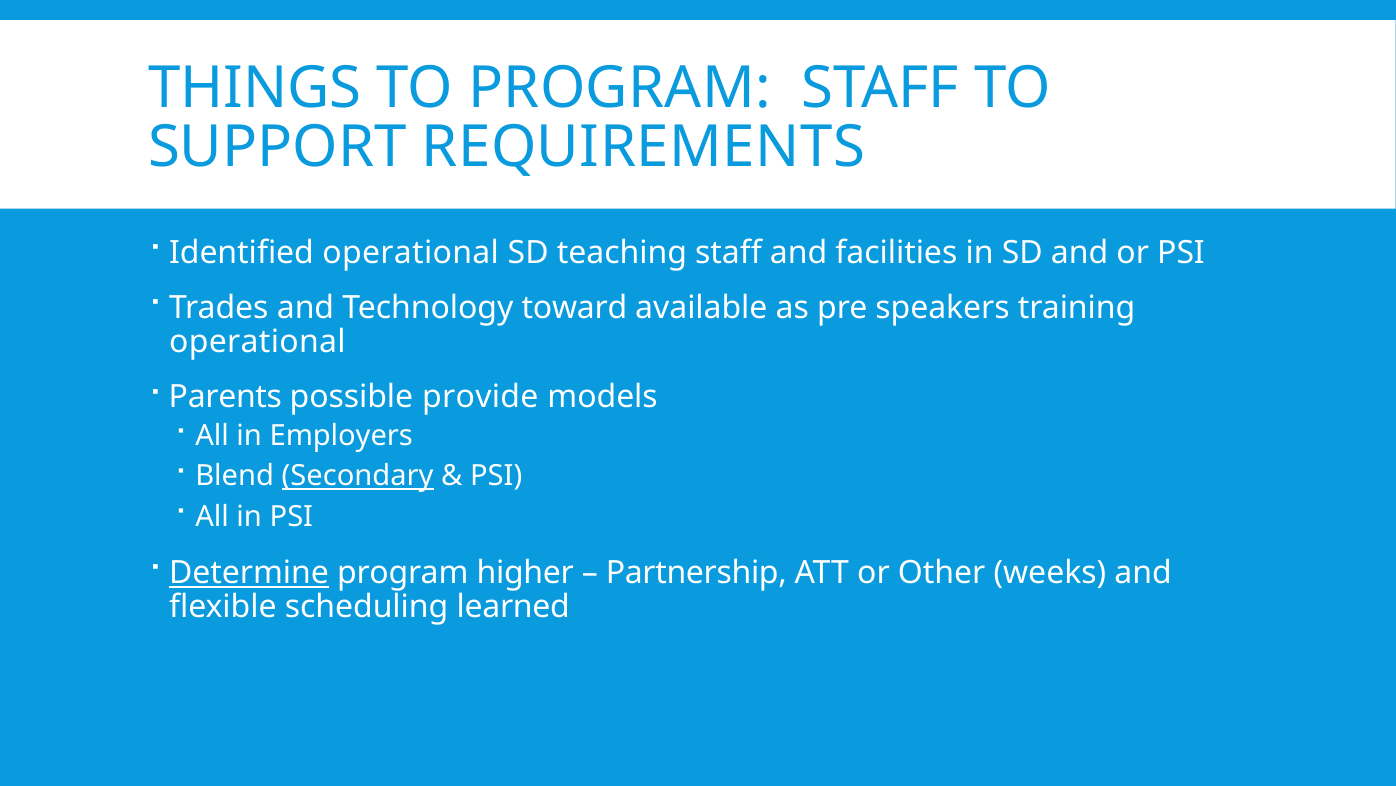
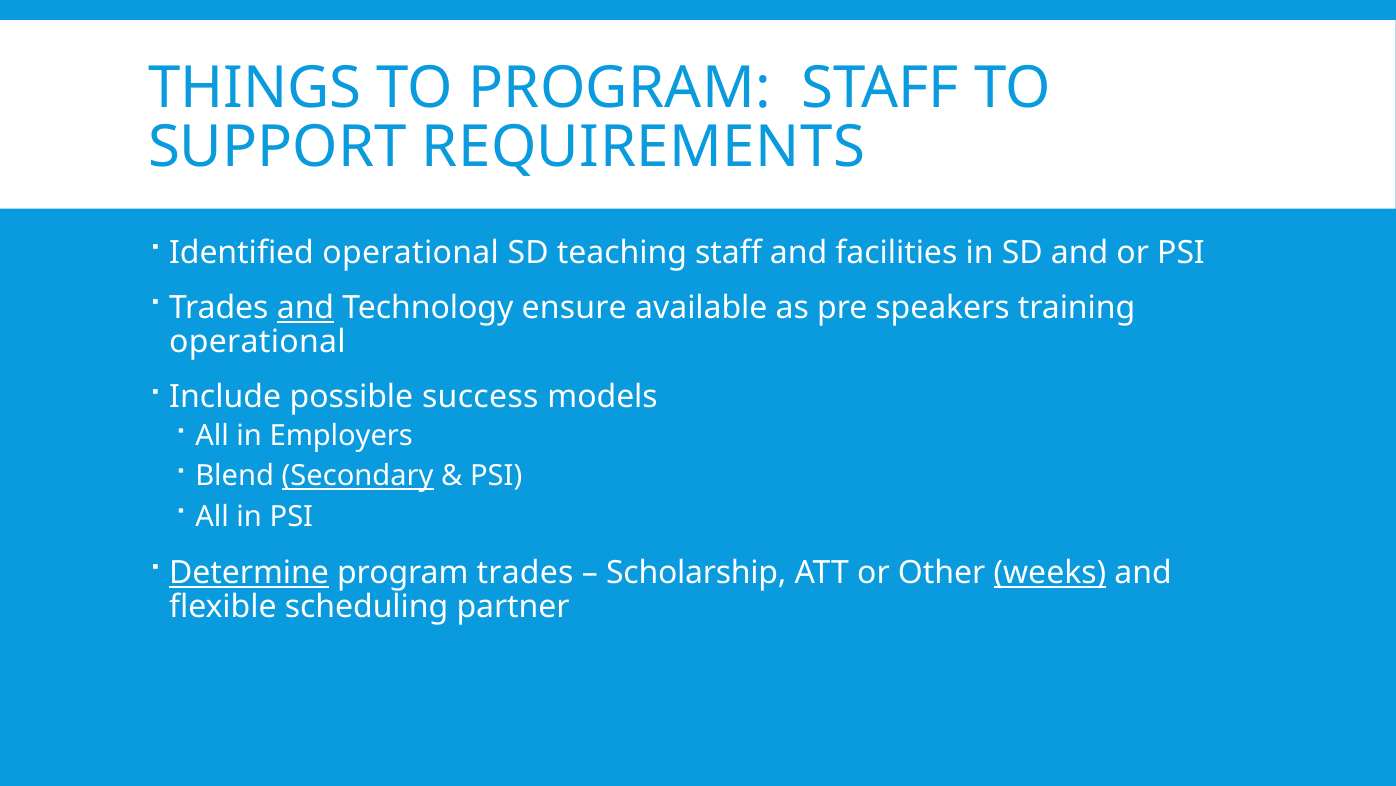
and underline: none -> present (306, 307)
toward: toward -> ensure (574, 307)
Parents: Parents -> Include (225, 397)
provide: provide -> success (480, 397)
program higher: higher -> trades (525, 572)
Partnership: Partnership -> Scholarship (696, 572)
weeks underline: none -> present (1050, 572)
learned: learned -> partner (513, 607)
